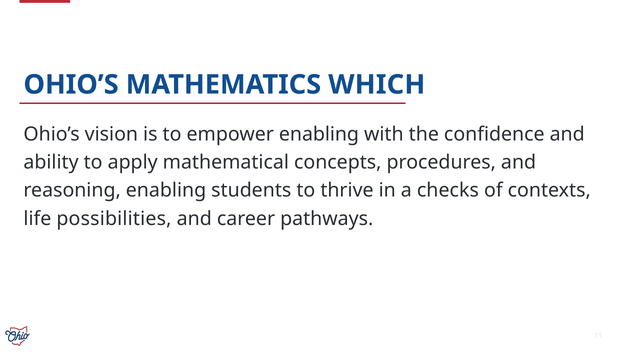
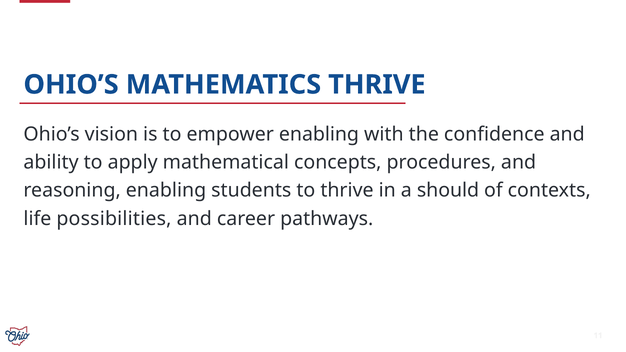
MATHEMATICS WHICH: WHICH -> THRIVE (377, 85)
checks: checks -> should (448, 191)
